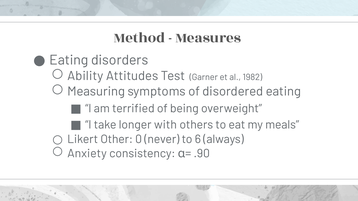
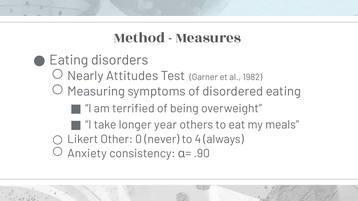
Ability: Ability -> Nearly (85, 76)
with: with -> year (165, 125)
6: 6 -> 4 (198, 139)
